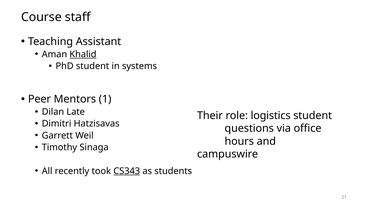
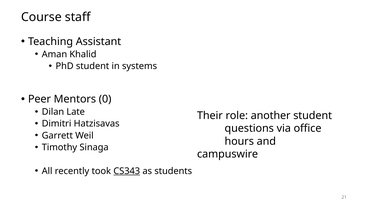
Khalid underline: present -> none (83, 54)
1: 1 -> 0 (105, 99)
logistics: logistics -> another (271, 116)
